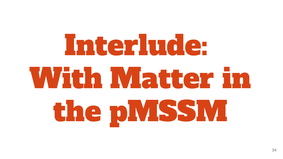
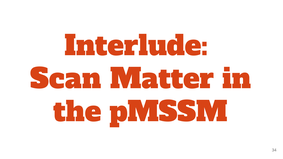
With: With -> Scan (66, 79)
